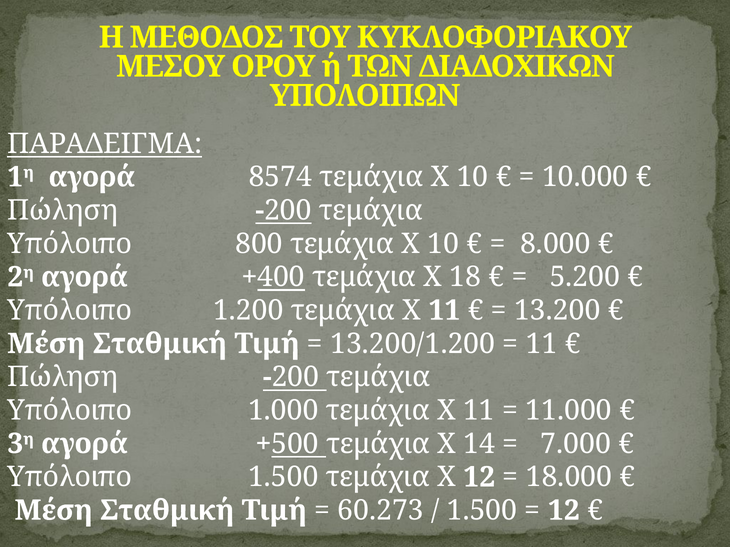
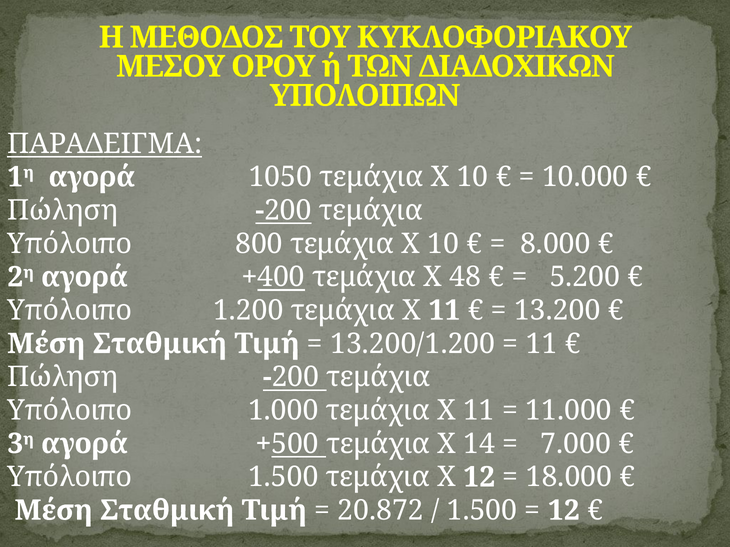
8574: 8574 -> 1050 (280, 177)
18: 18 -> 48 (465, 277)
60.273: 60.273 -> 20.872 (381, 511)
